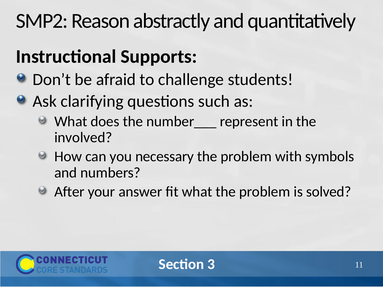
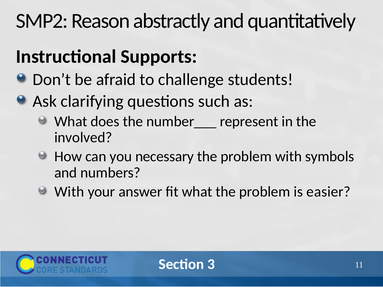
After: After -> With (69, 192)
solved: solved -> easier (329, 192)
